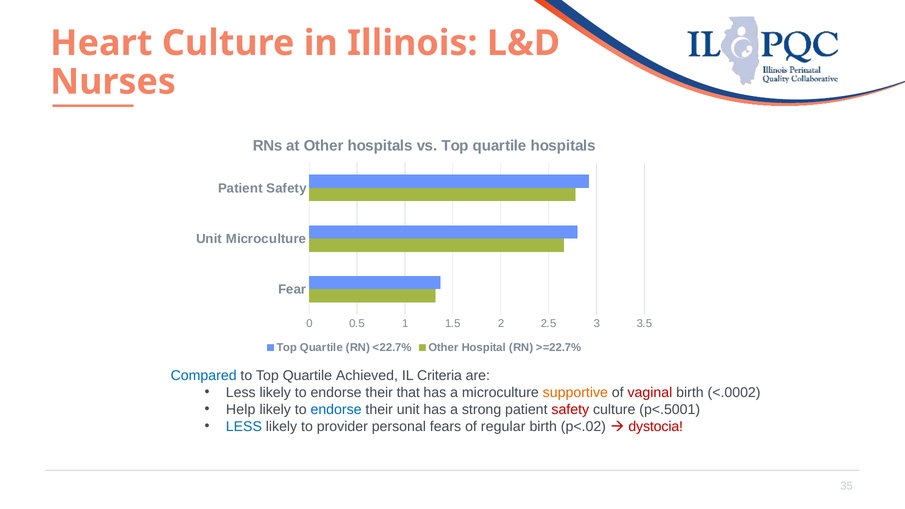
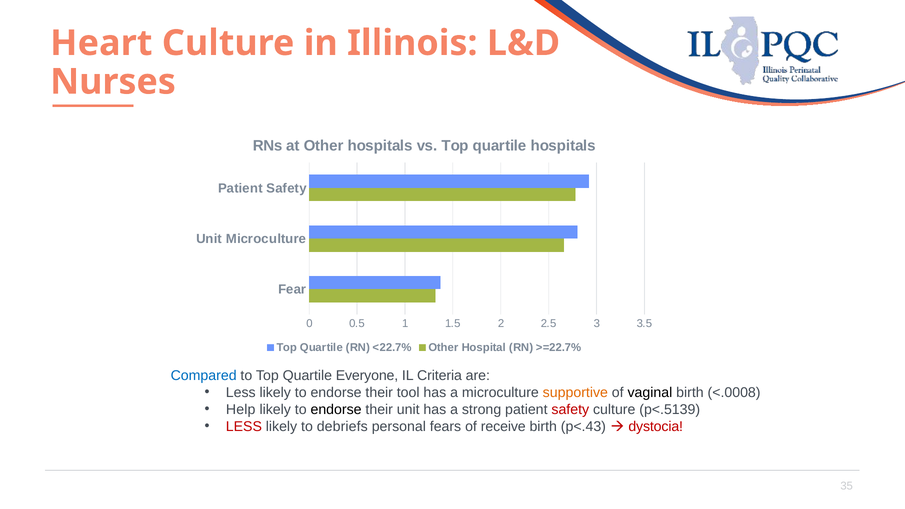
Achieved: Achieved -> Everyone (367, 376)
that: that -> tool (408, 393)
vaginal colour: red -> black (650, 393)
<.0002: <.0002 -> <.0008 (734, 393)
endorse colour: blue -> black (336, 409)
p<.5001: p<.5001 -> p<.5139 (670, 409)
LESS colour: blue -> red (244, 426)
provider: provider -> debriefs (342, 426)
regular: regular -> receive (503, 426)
p<.02: p<.02 -> p<.43 (583, 426)
